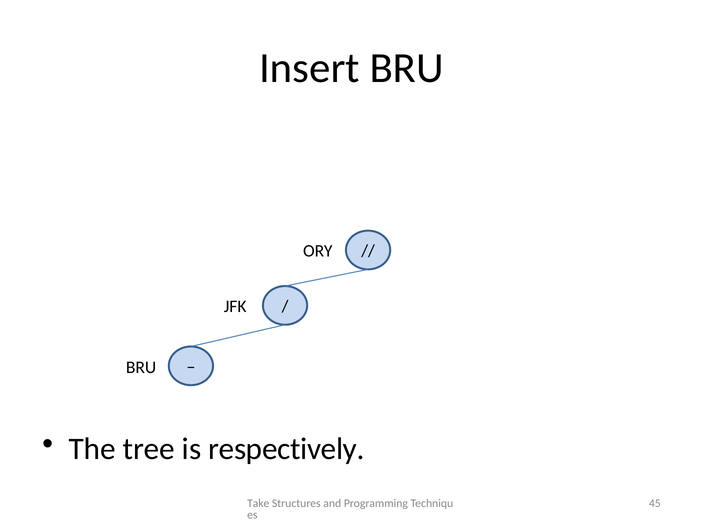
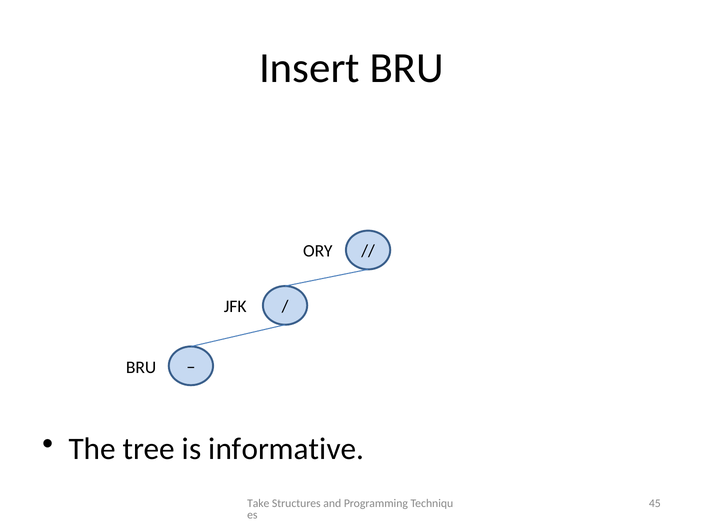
respectively: respectively -> informative (286, 449)
